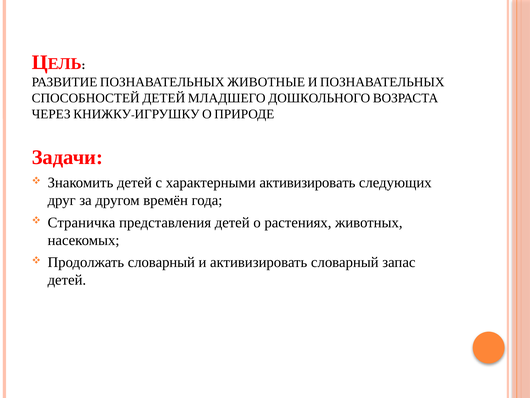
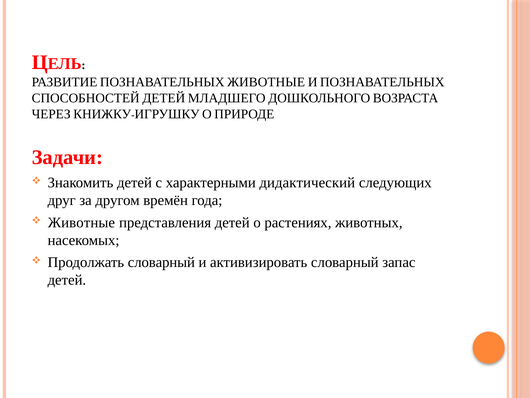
характерными активизировать: активизировать -> дидактический (307, 182)
Страничка: Страничка -> Животные (81, 222)
